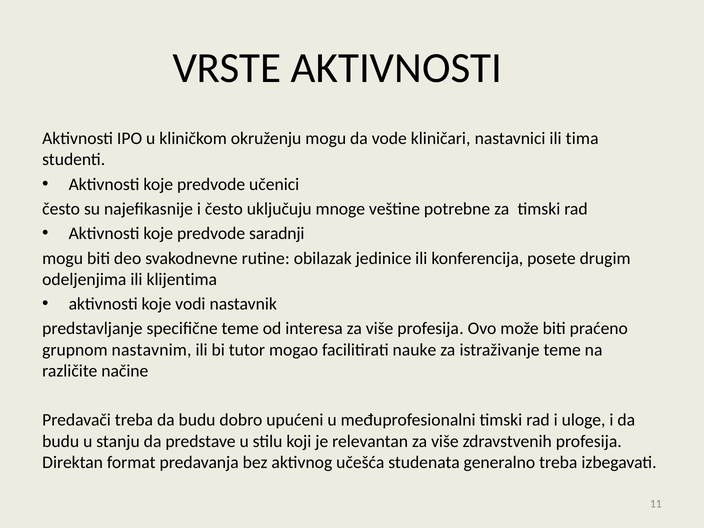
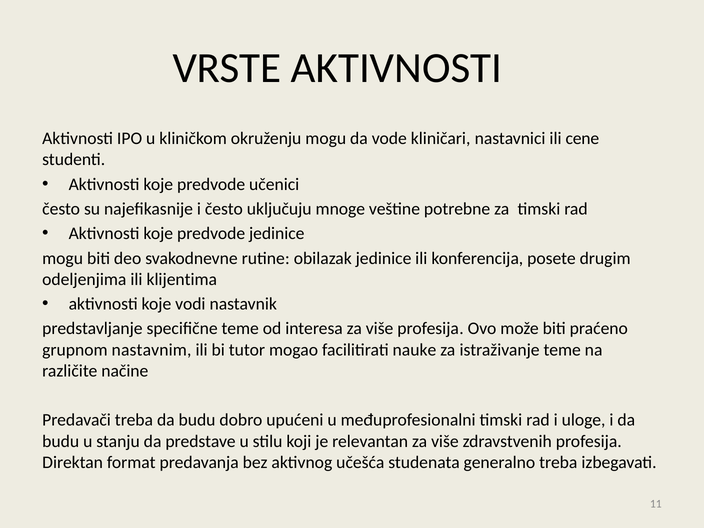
tima: tima -> cene (582, 139)
predvode saradnji: saradnji -> jedinice (277, 234)
